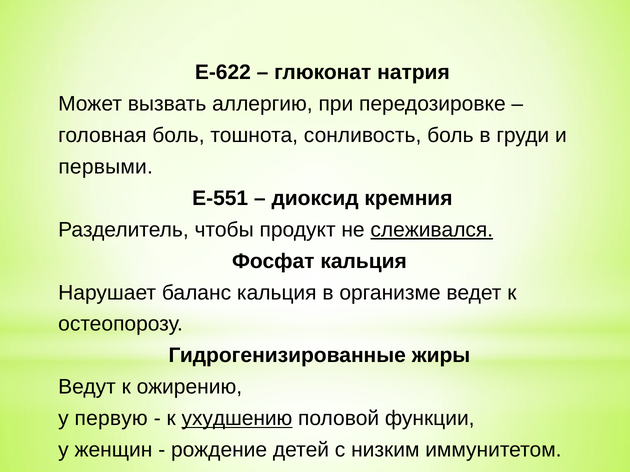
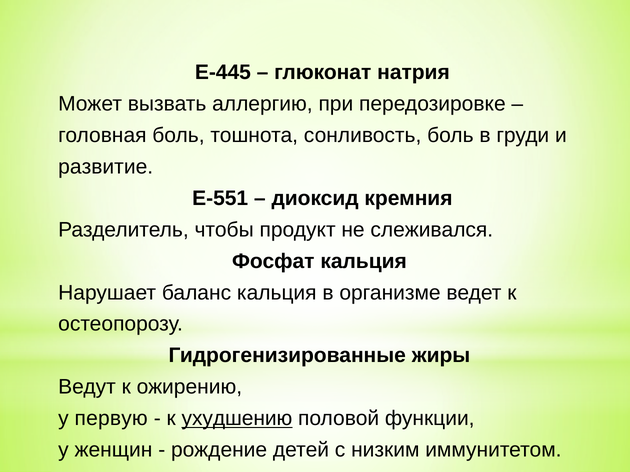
Е-622: Е-622 -> Е-445 (223, 72)
первыми: первыми -> развитие (106, 167)
слеживался underline: present -> none (432, 230)
